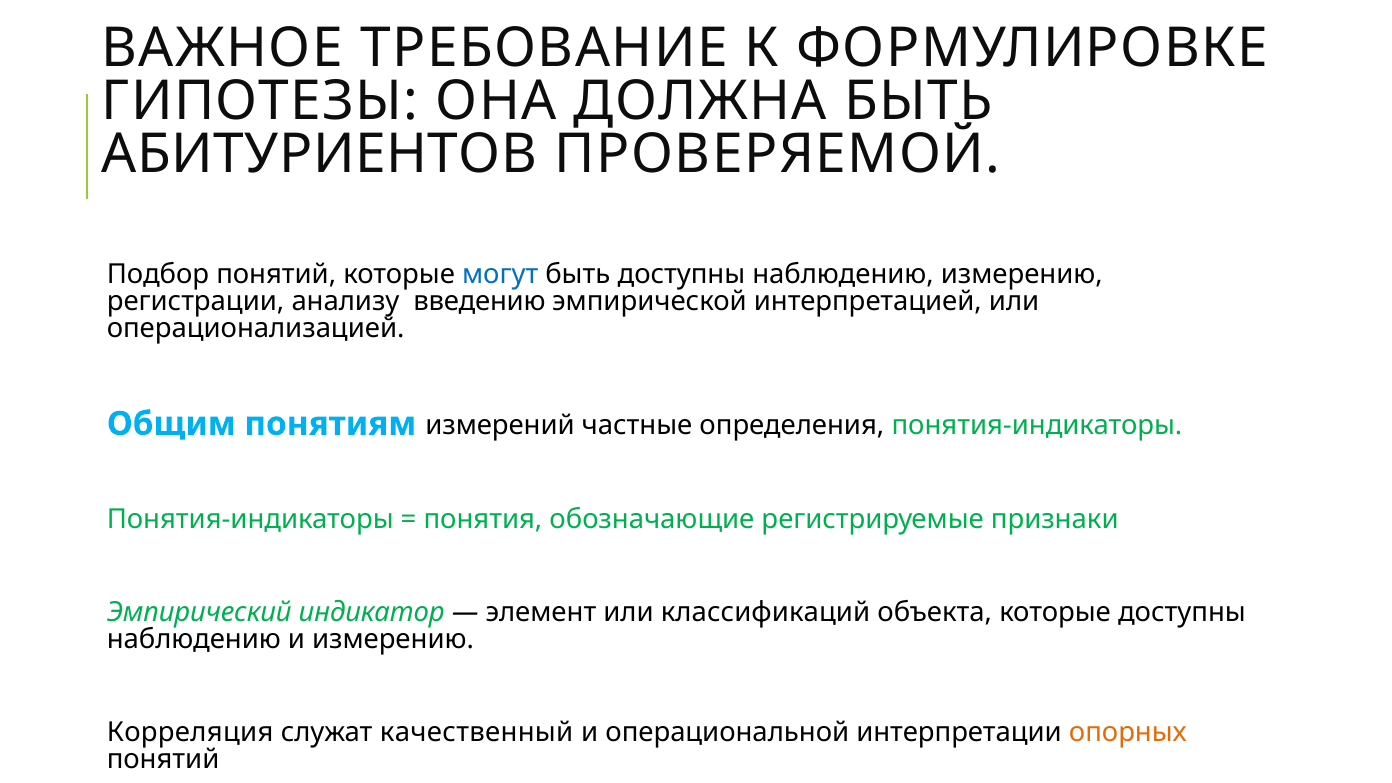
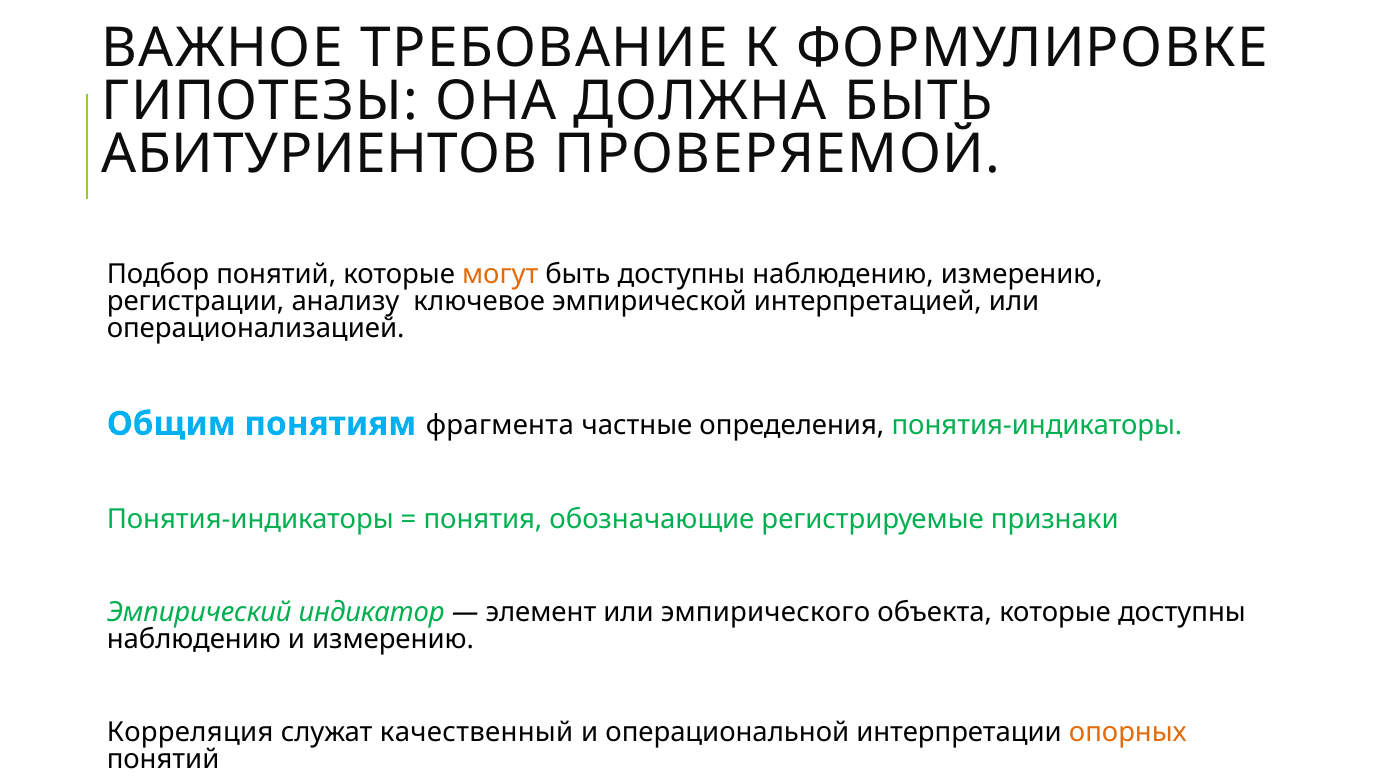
могут colour: blue -> orange (500, 275)
введению: введению -> ключевое (479, 302)
измерений: измерений -> фрагмента (500, 426)
классификаций: классификаций -> эмпирического (765, 613)
